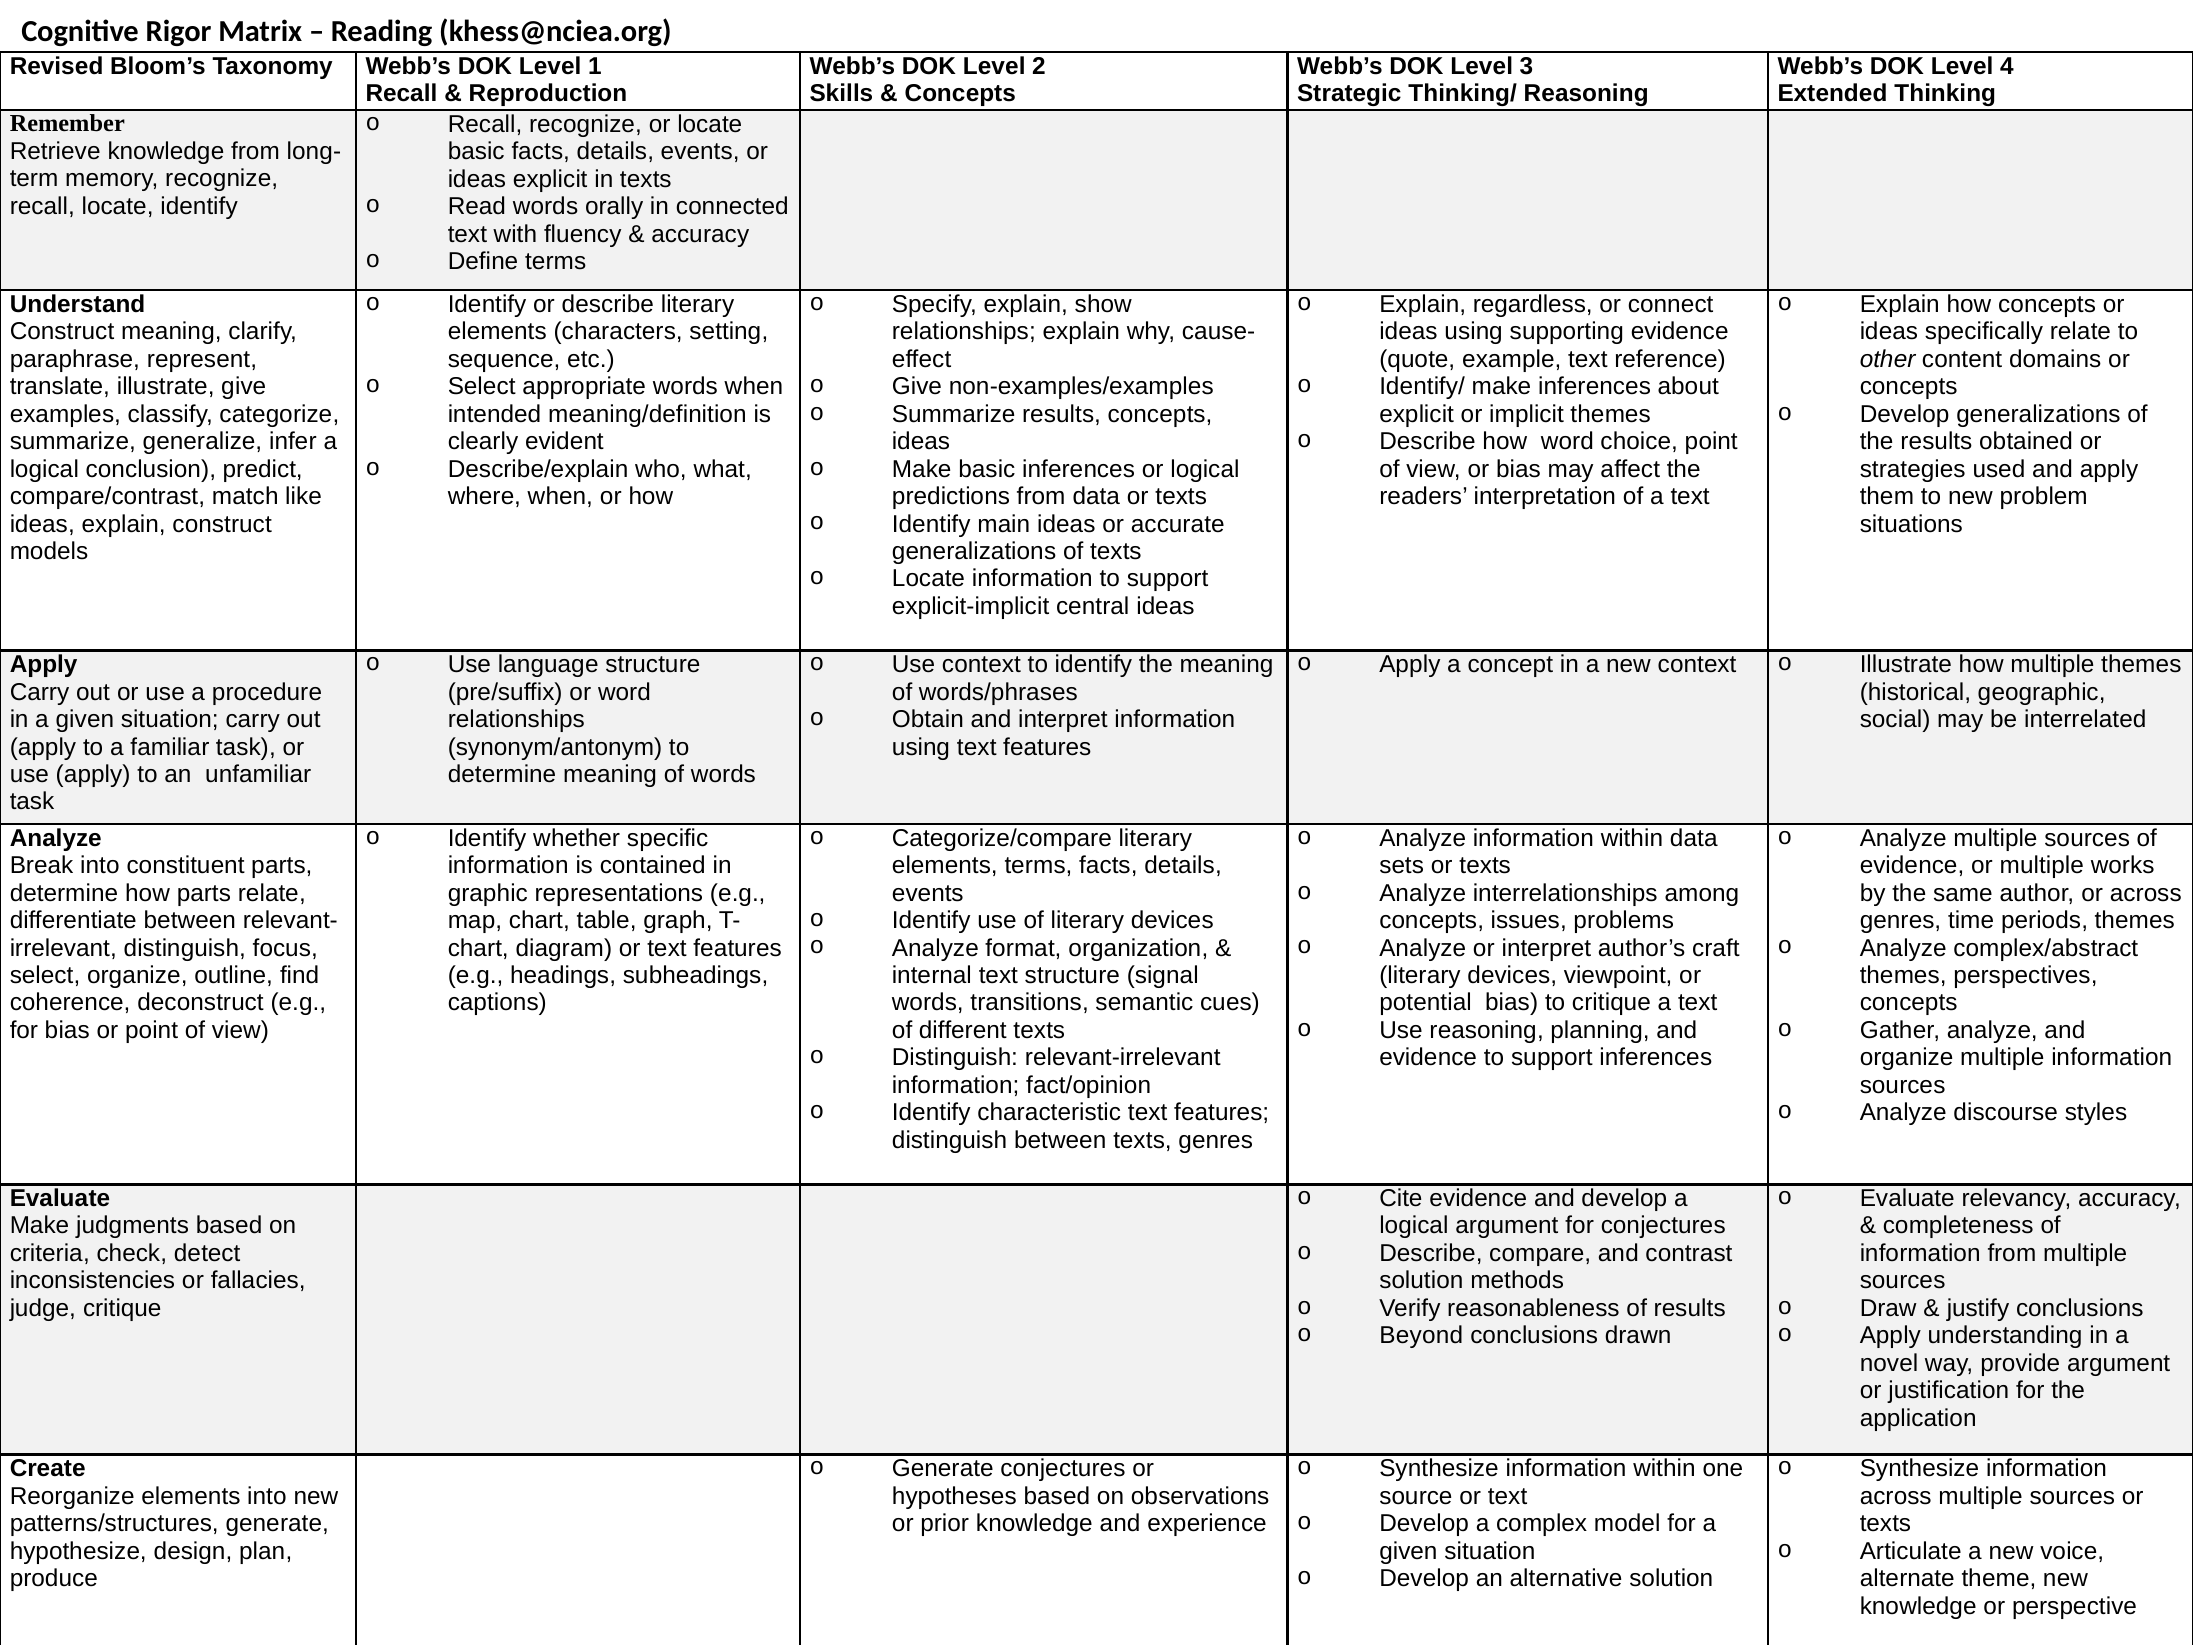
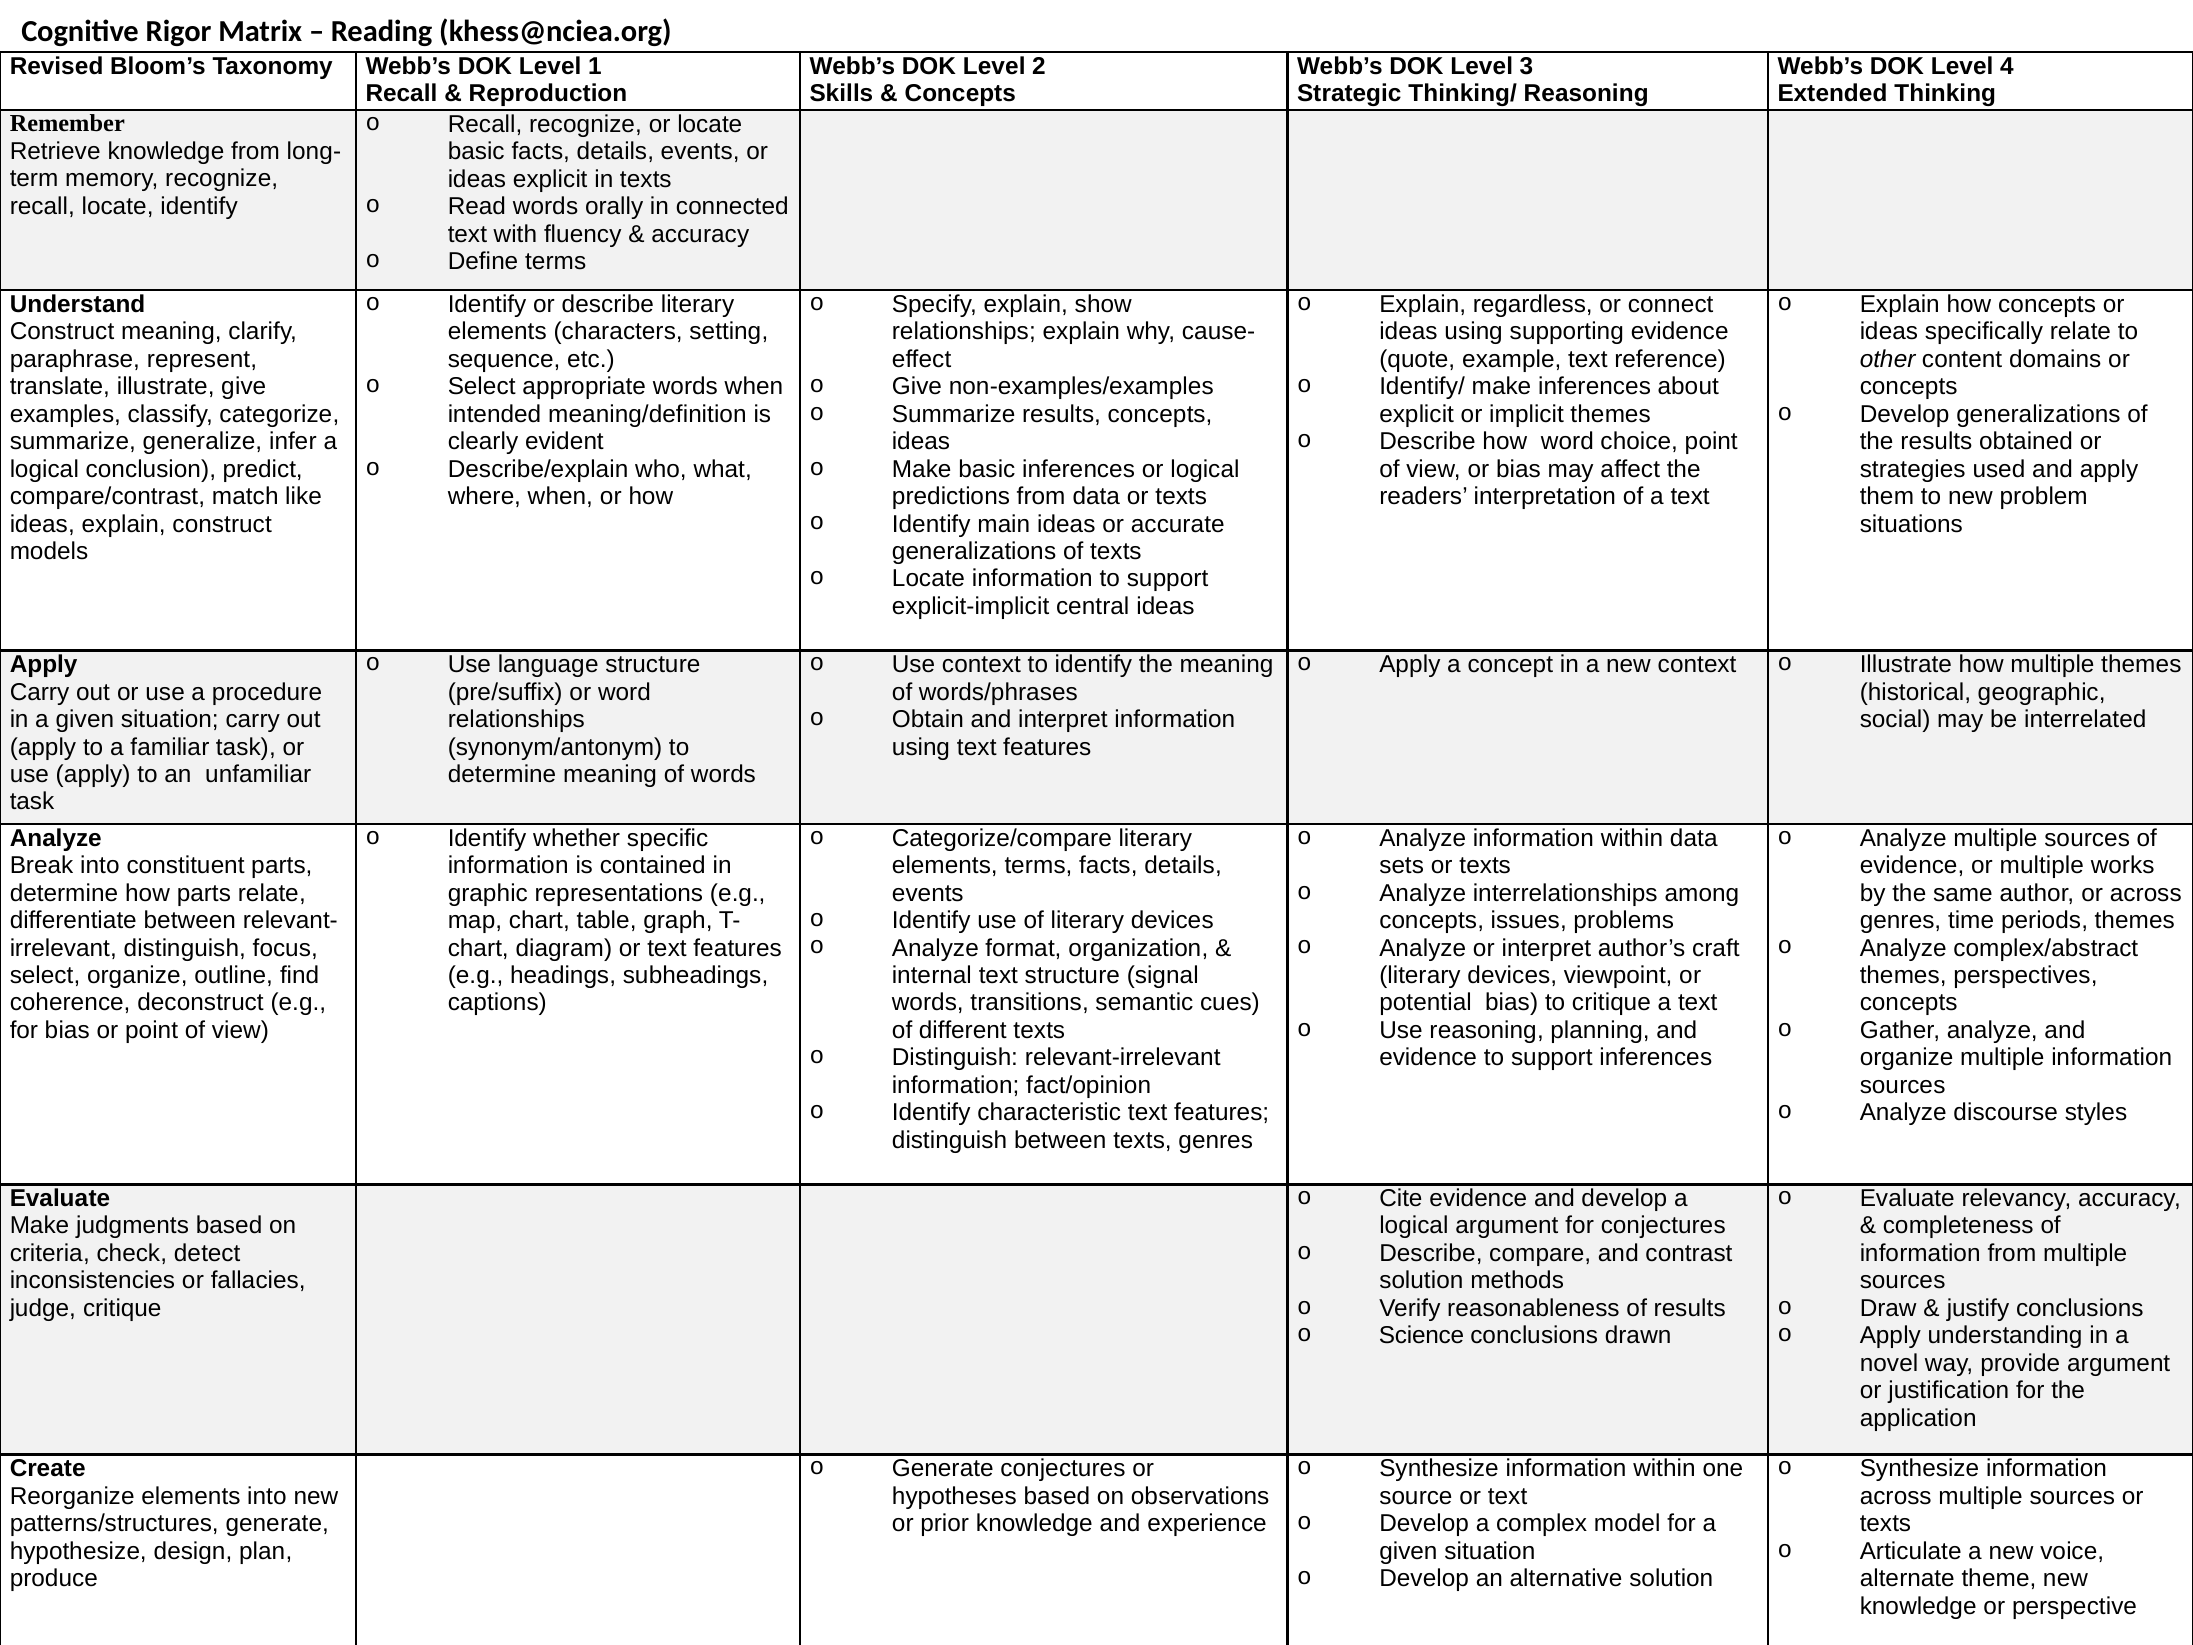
Beyond: Beyond -> Science (1422, 1336)
